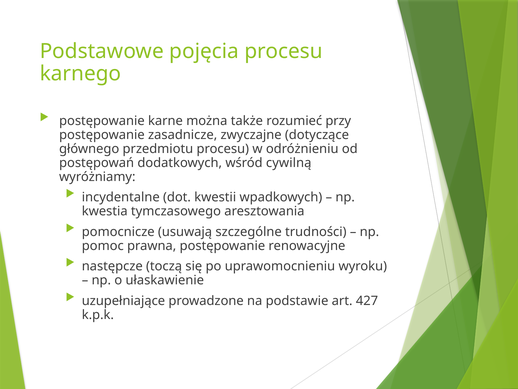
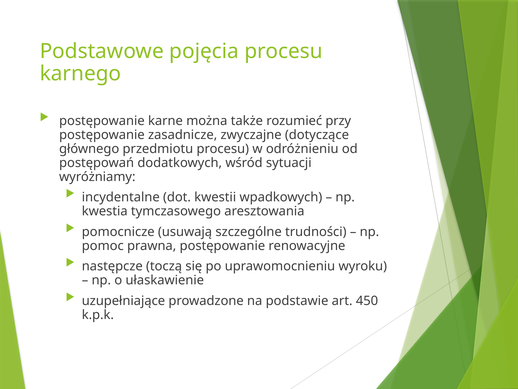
cywilną: cywilną -> sytuacji (289, 163)
427: 427 -> 450 (367, 300)
